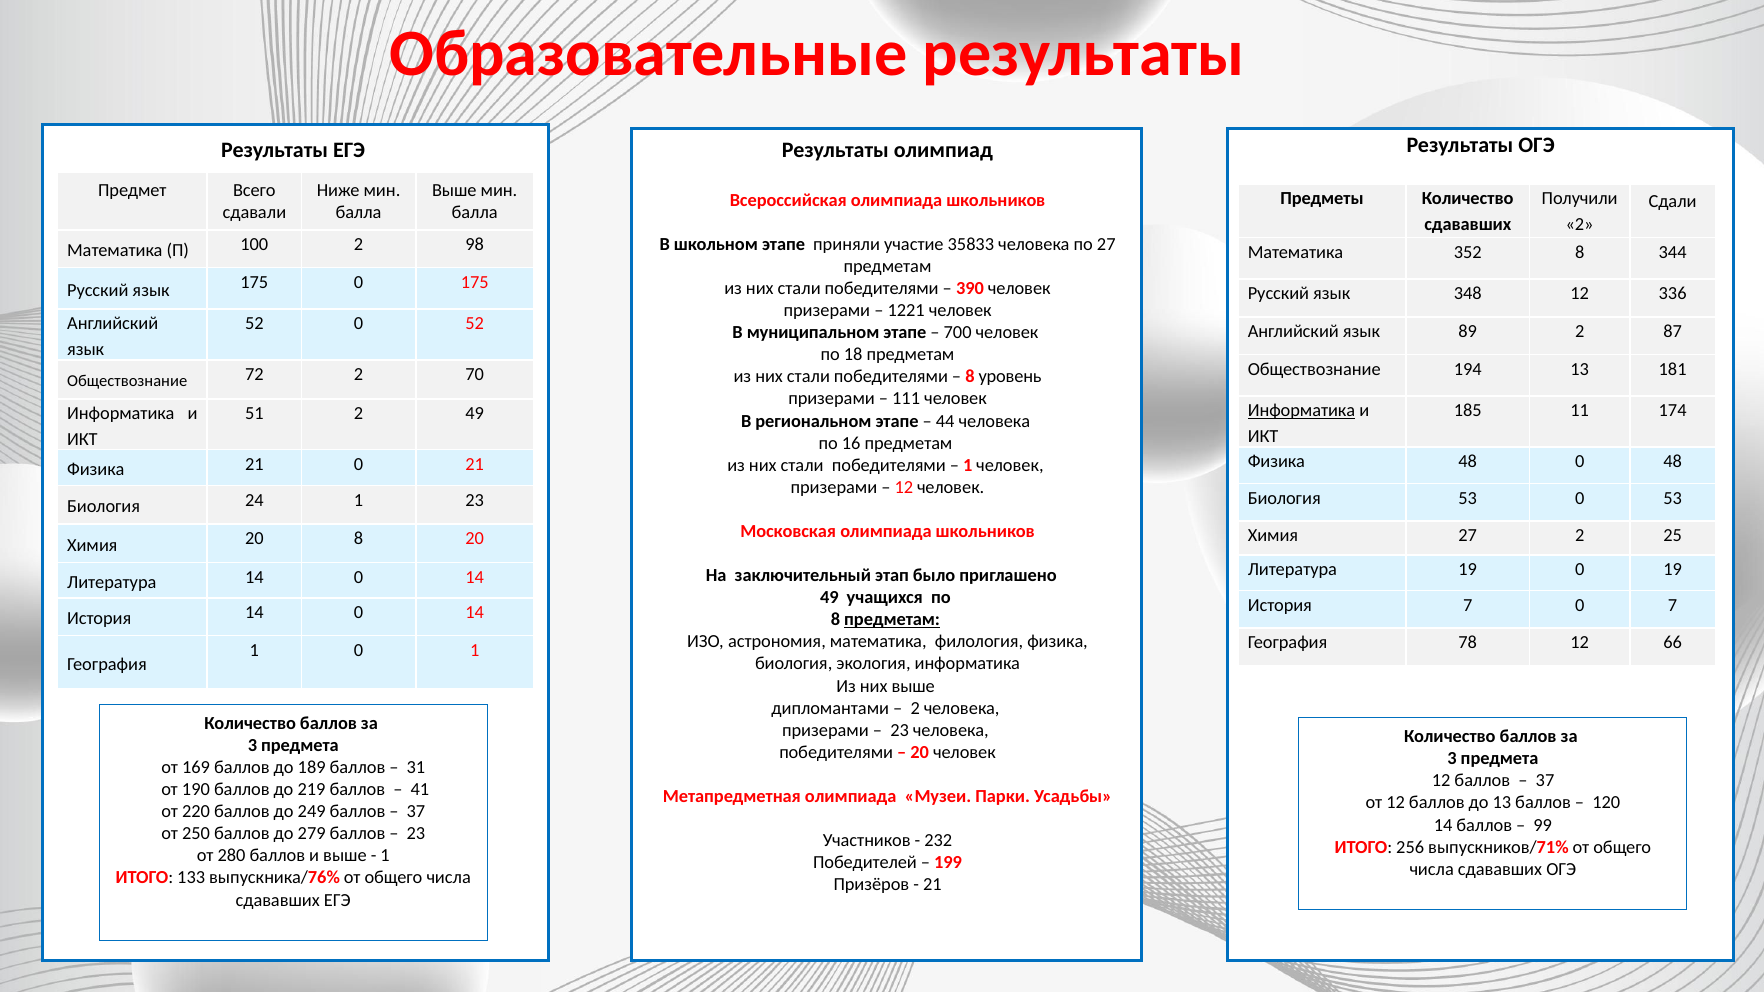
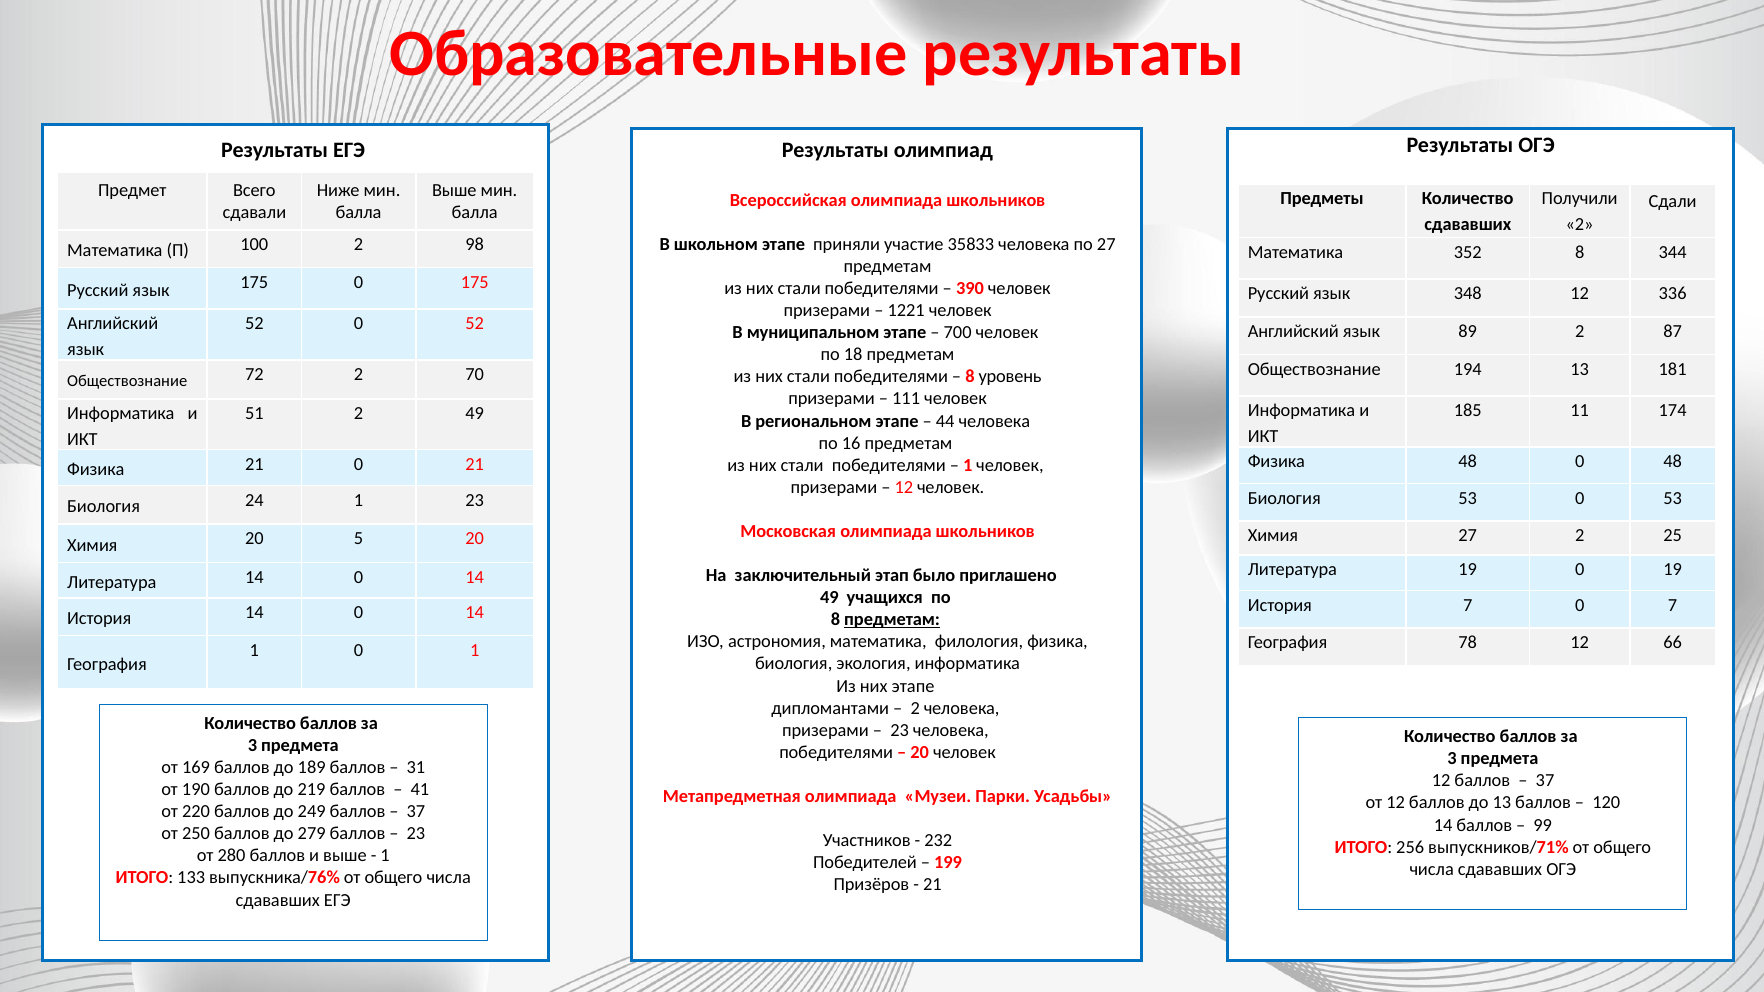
Информатика underline: present -> none (1302, 411)
20 8: 8 -> 5 (359, 539)
них выше: выше -> этапе (913, 686)
